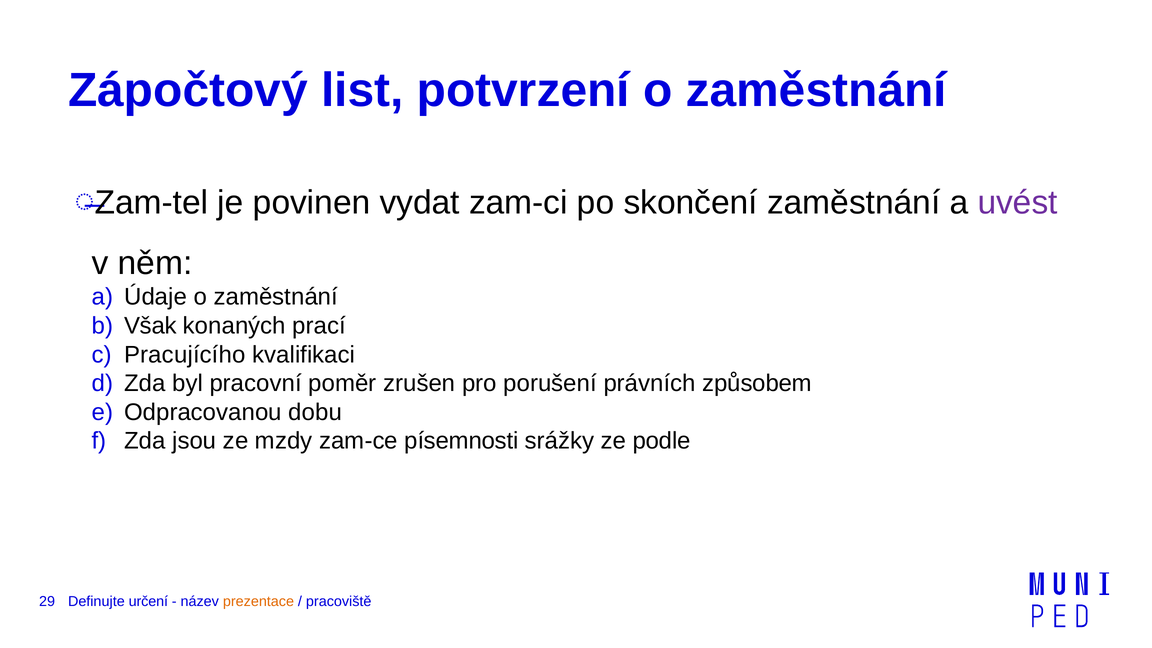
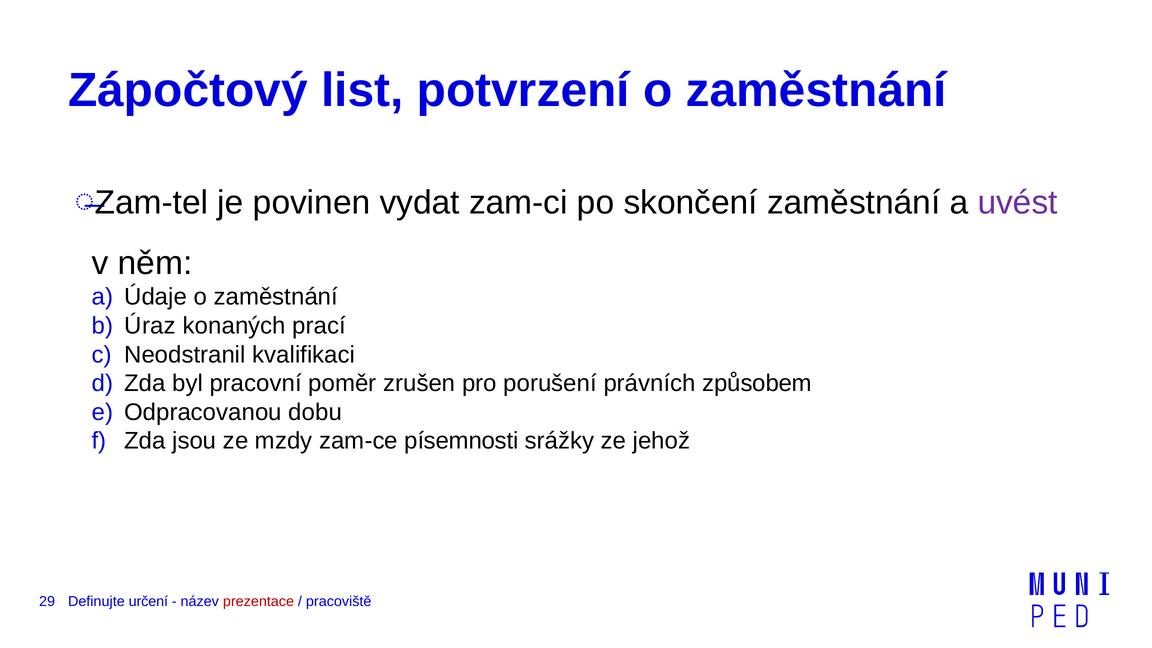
Však: Však -> Úraz (150, 326)
Pracujícího: Pracujícího -> Neodstranil (185, 355)
podle: podle -> jehož (662, 441)
prezentace colour: orange -> red (258, 601)
